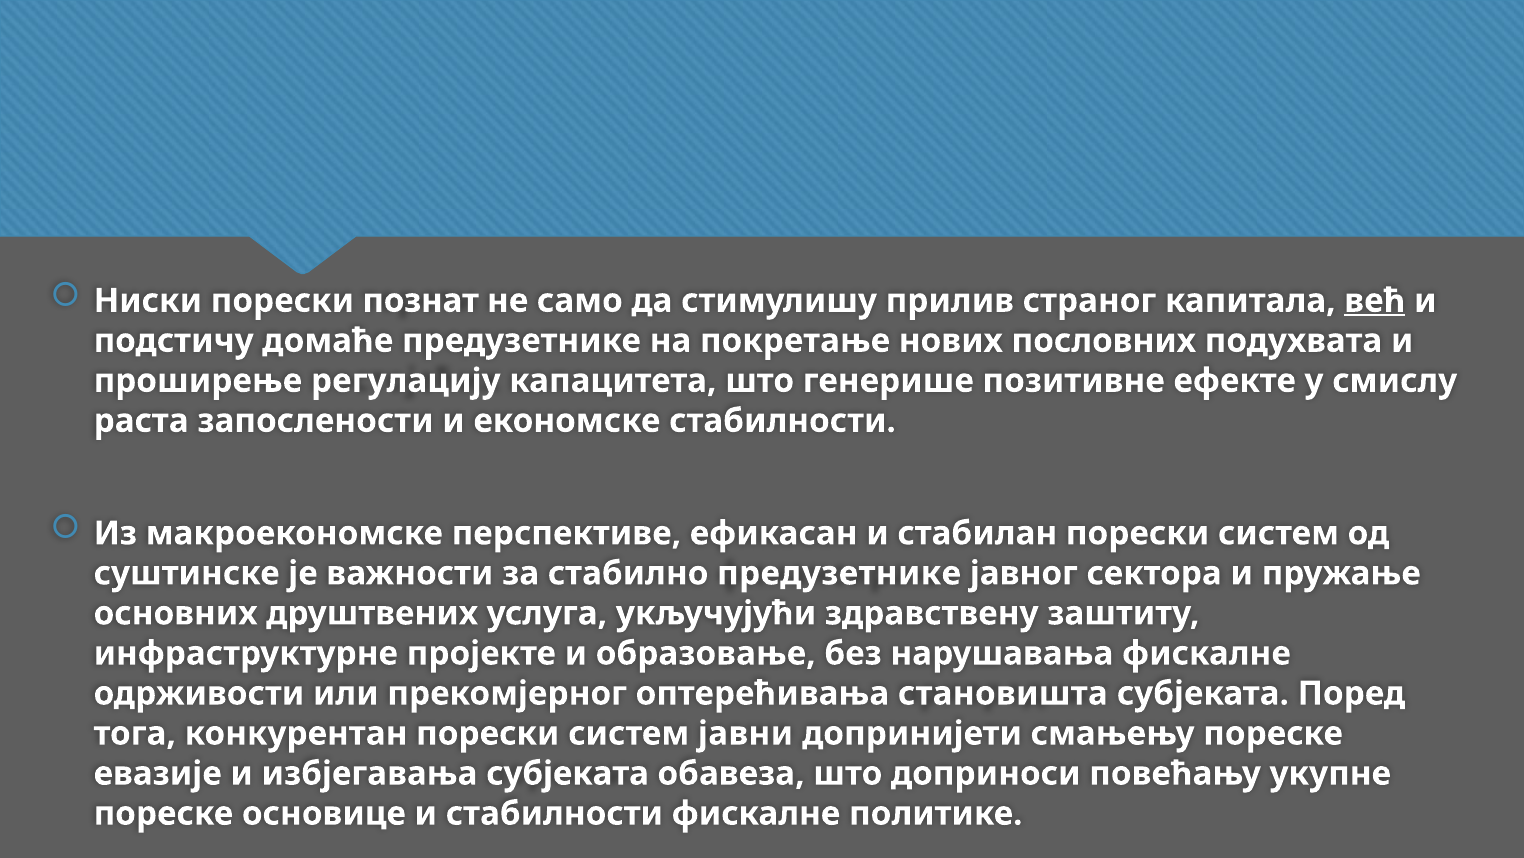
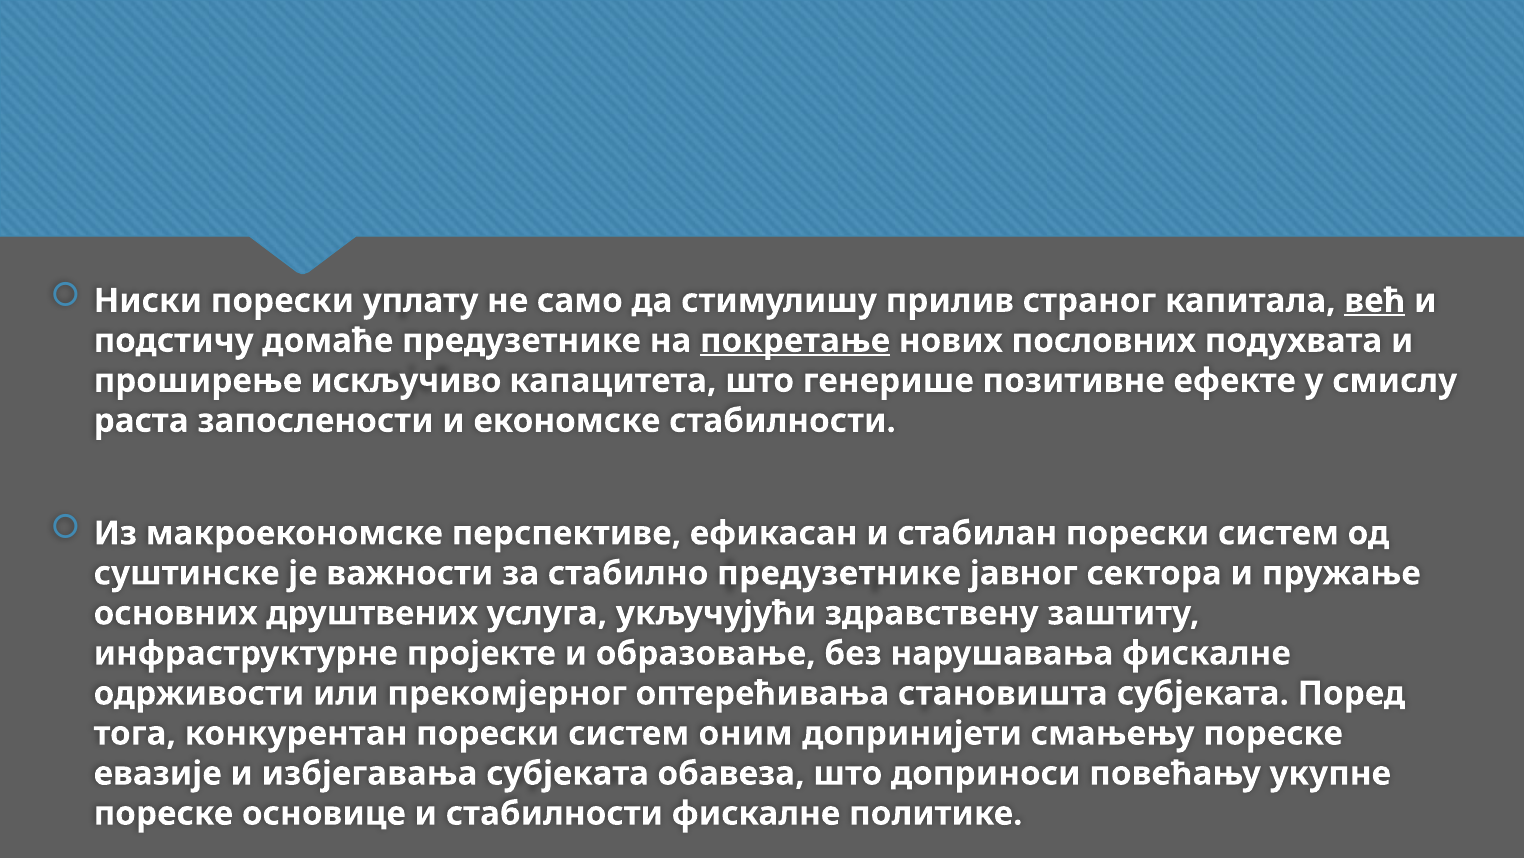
познат: познат -> уплату (421, 300)
покретање underline: none -> present (795, 340)
регулацију: регулацију -> искључиво (406, 380)
јавни: јавни -> оним (746, 733)
